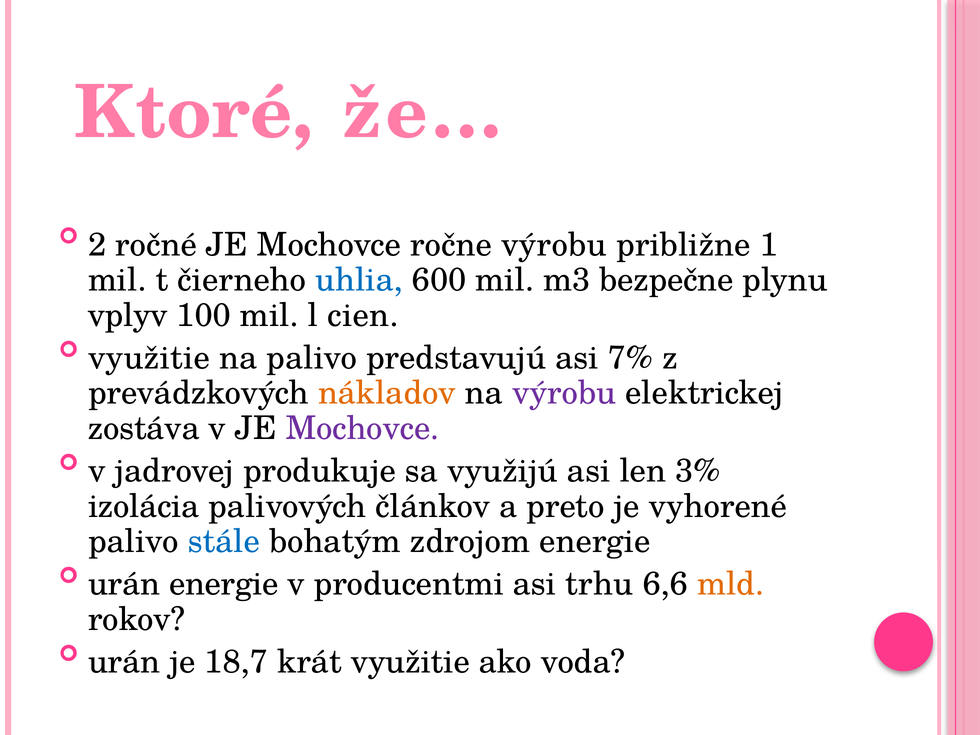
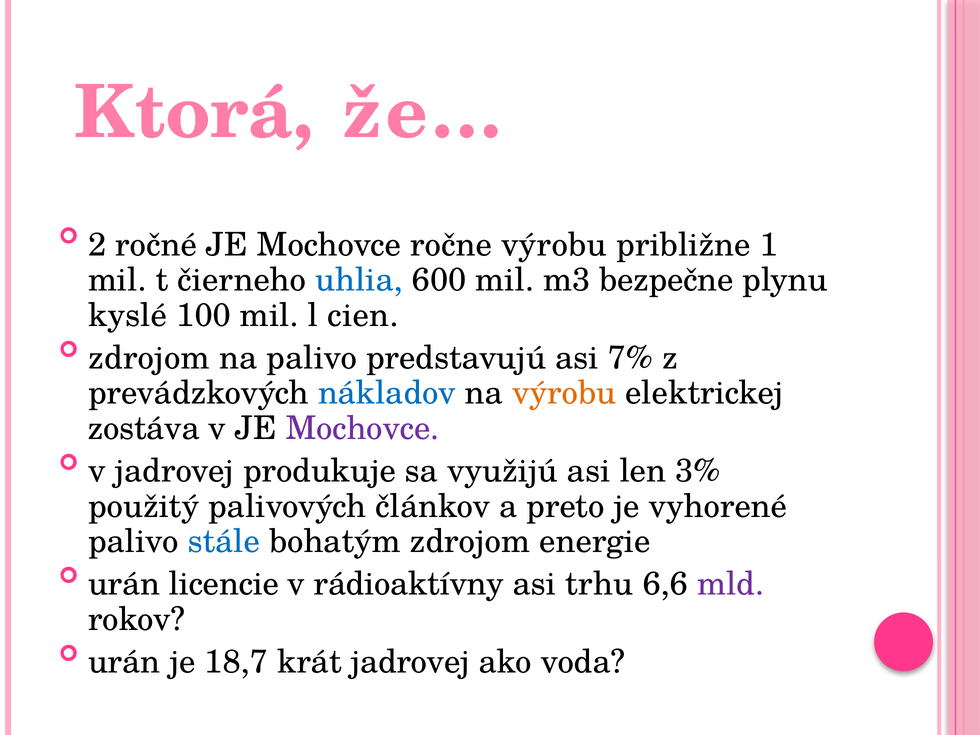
Ktoré: Ktoré -> Ktorá (194, 113)
vplyv: vplyv -> kyslé (128, 315)
využitie: využitie -> zdrojom (149, 358)
nákladov colour: orange -> blue (387, 393)
výrobu colour: purple -> orange (564, 393)
izolácia: izolácia -> použitý (144, 506)
urán energie: energie -> licencie (224, 584)
producentmi: producentmi -> rádioaktívny (409, 584)
mld colour: orange -> purple (731, 584)
krát využitie: využitie -> jadrovej (410, 662)
